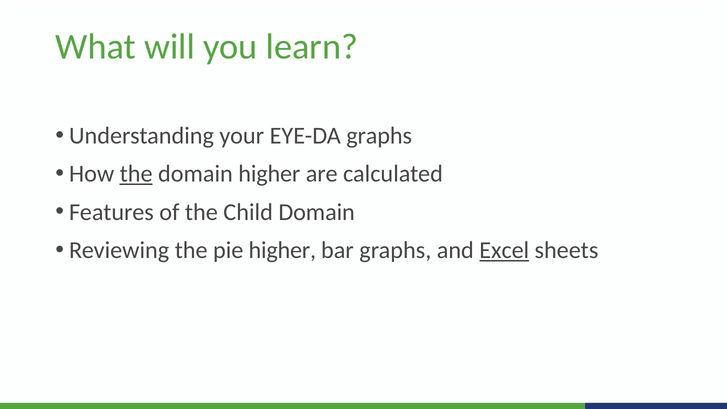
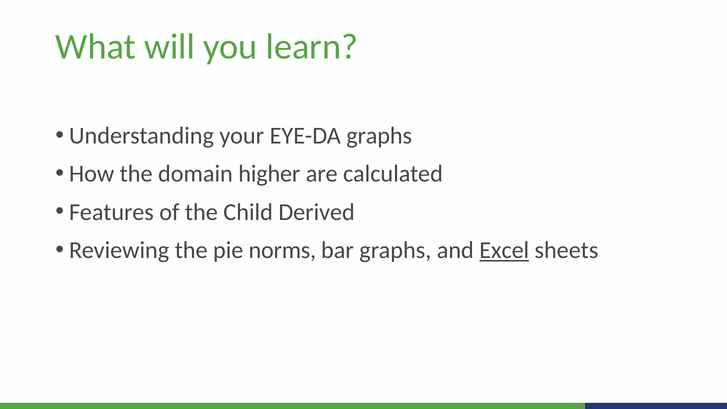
the underline: present -> none (136, 174)
Child Domain: Domain -> Derived (317, 212)
pie higher: higher -> norms (282, 250)
